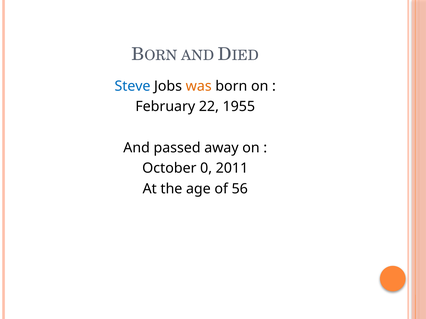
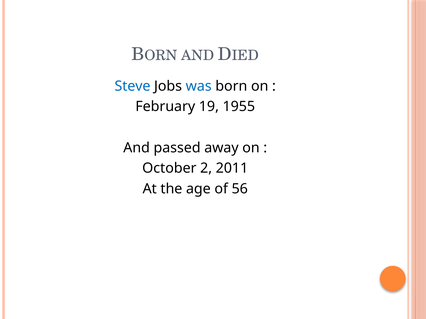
was colour: orange -> blue (199, 86)
22: 22 -> 19 (209, 107)
0: 0 -> 2 (206, 169)
